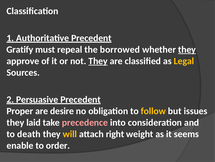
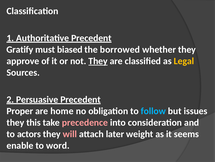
repeal: repeal -> biased (70, 49)
they underline: present -> none (187, 49)
desire: desire -> home (62, 111)
follow colour: yellow -> light blue (153, 111)
laid: laid -> this (34, 122)
death: death -> actors (29, 133)
will colour: yellow -> pink (70, 133)
right: right -> later (115, 133)
order: order -> word (58, 145)
